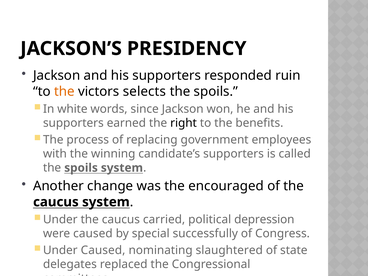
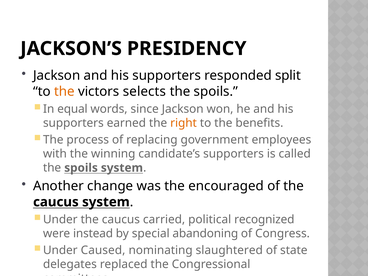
ruin: ruin -> split (288, 76)
white: white -> equal (72, 109)
right colour: black -> orange (184, 123)
depression: depression -> recognized (264, 219)
were caused: caused -> instead (93, 234)
successfully: successfully -> abandoning (205, 234)
